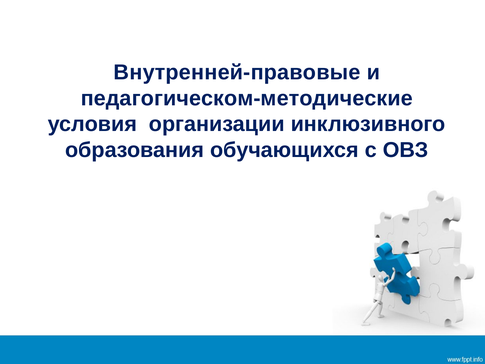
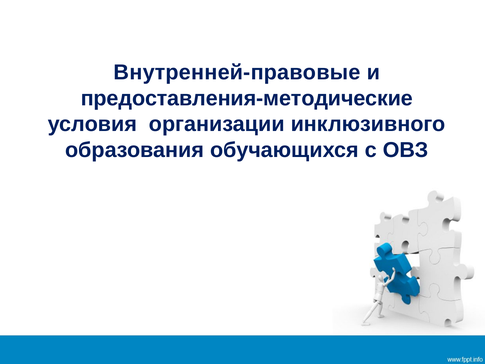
педагогическом-методические: педагогическом-методические -> предоставления-методические (247, 98)
